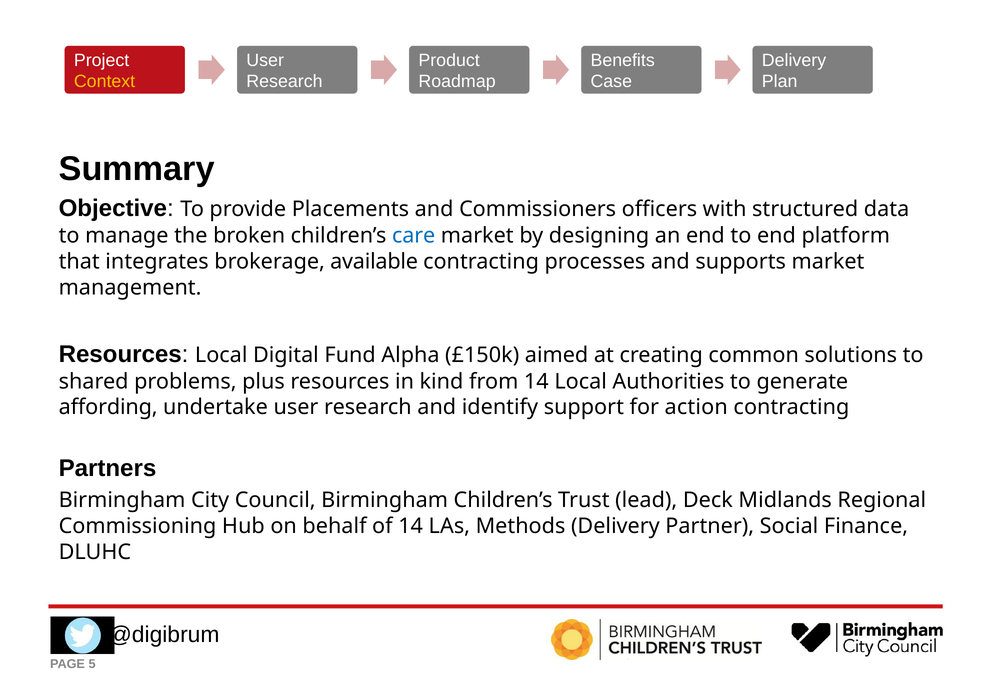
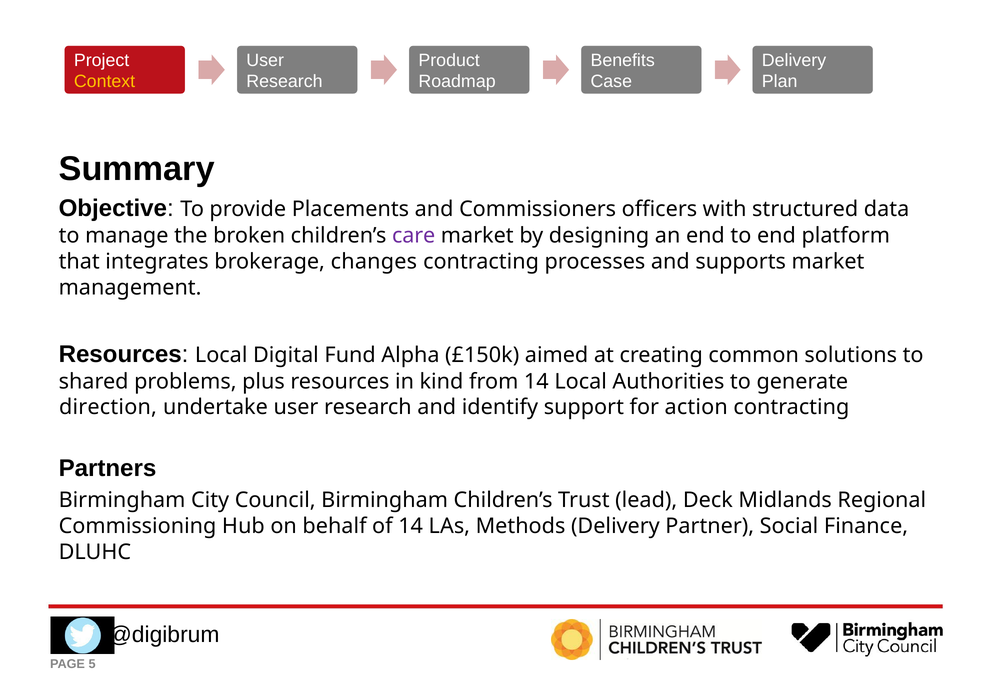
care colour: blue -> purple (414, 236)
available: available -> changes (374, 262)
affording: affording -> direction (108, 407)
